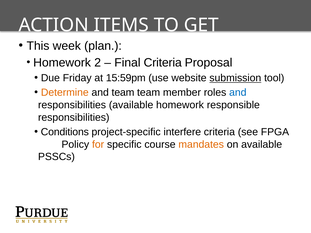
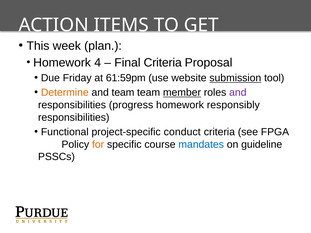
2: 2 -> 4 (98, 63)
15:59pm: 15:59pm -> 61:59pm (126, 78)
member underline: none -> present (182, 93)
and colour: blue -> purple (238, 93)
responsibilities available: available -> progress (131, 105)
responsible: responsible -> responsibly (233, 105)
Conditions: Conditions -> Functional (65, 132)
interfere: interfere -> conduct (182, 132)
mandates colour: orange -> blue (201, 144)
on available: available -> guideline (262, 144)
